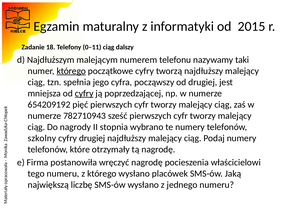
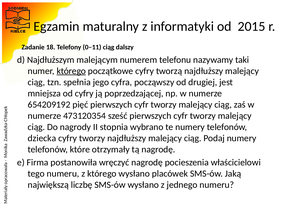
cyfry underline: present -> none (84, 94)
782710943: 782710943 -> 473120354 (85, 116)
szkolny: szkolny -> dziecka (42, 139)
cyfry drugiej: drugiej -> tworzy (92, 139)
